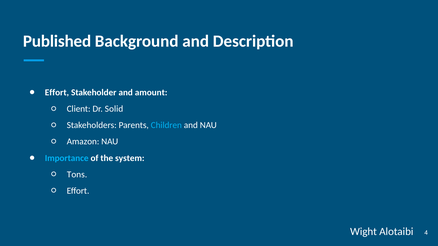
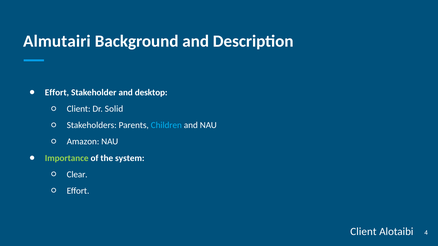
Published: Published -> Almutairi (57, 41)
amount: amount -> desktop (151, 93)
Importance colour: light blue -> light green (67, 158)
Tons: Tons -> Clear (77, 175)
Wight: Wight -> Client (363, 232)
